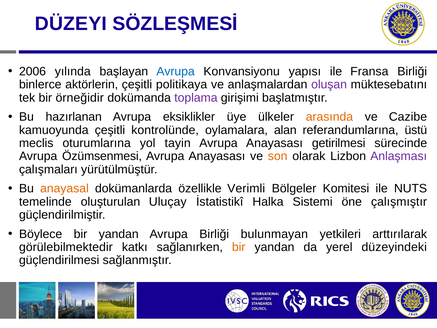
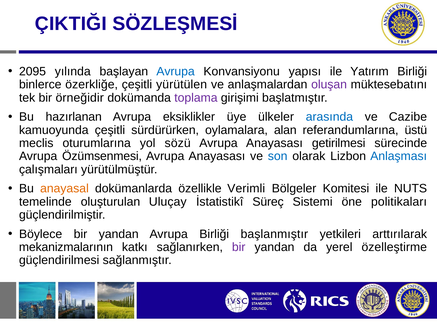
DÜZEYI: DÜZEYI -> ÇIKTIĞI (71, 24)
2006: 2006 -> 2095 (33, 71)
Fransa: Fransa -> Yatırım (369, 71)
aktörlerin: aktörlerin -> özerkliğe (92, 84)
politikaya: politikaya -> yürütülen (182, 84)
arasında colour: orange -> blue (329, 117)
kontrolünde: kontrolünde -> sürdürürken (165, 130)
tayin: tayin -> sözü (178, 143)
son colour: orange -> blue (278, 156)
Anlaşması colour: purple -> blue (399, 156)
Halka: Halka -> Süreç (268, 202)
çalışmıştır: çalışmıştır -> politikaları (399, 202)
bulunmayan: bulunmayan -> başlanmıştır (274, 234)
görülebilmektedir: görülebilmektedir -> mekanizmalarının (66, 247)
bir colour: orange -> purple (239, 247)
düzeyindeki: düzeyindeki -> özelleştirme (394, 247)
